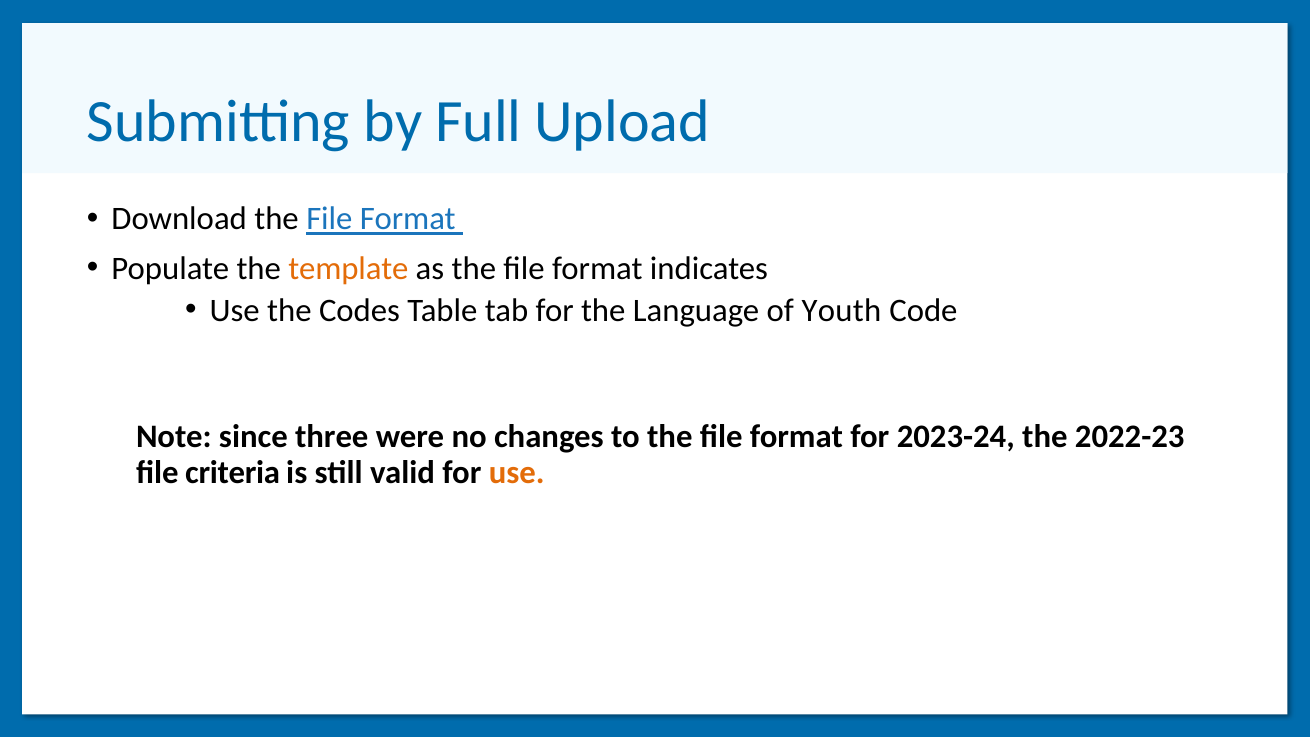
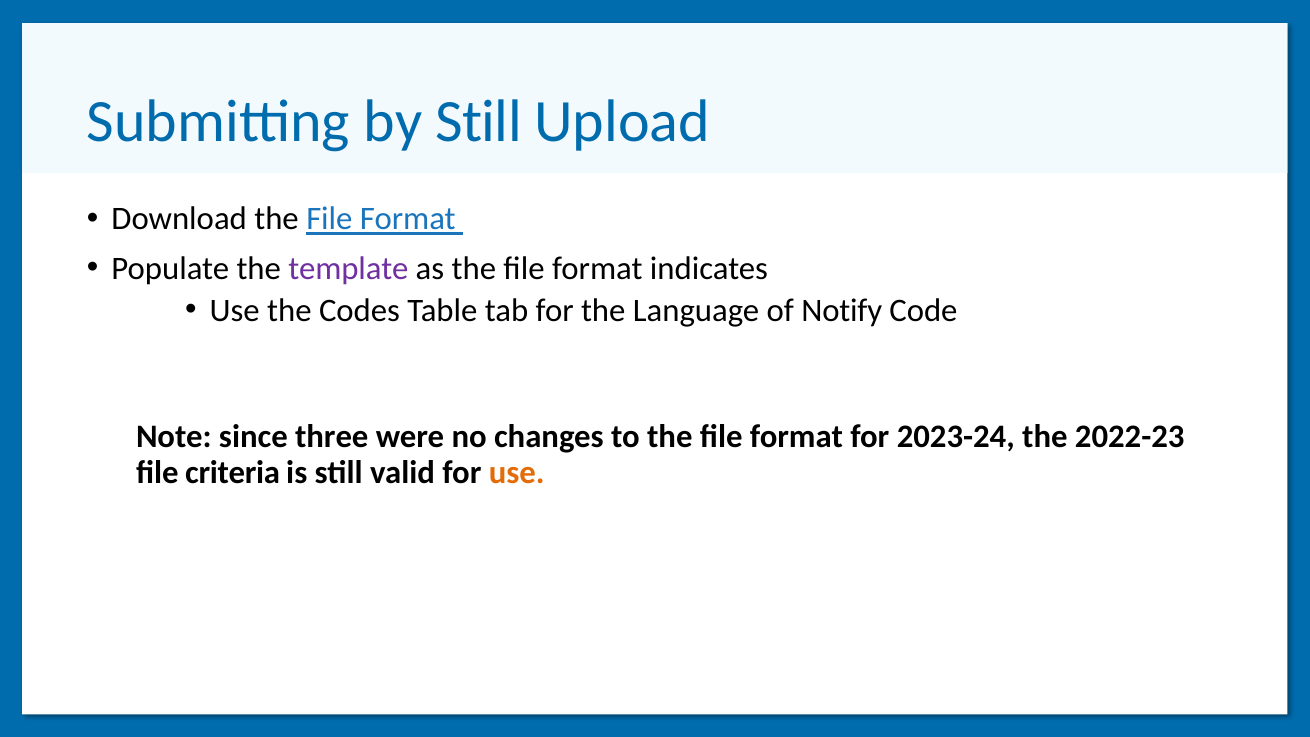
by Full: Full -> Still (479, 122)
template colour: orange -> purple (348, 268)
Youth: Youth -> Notify (842, 310)
